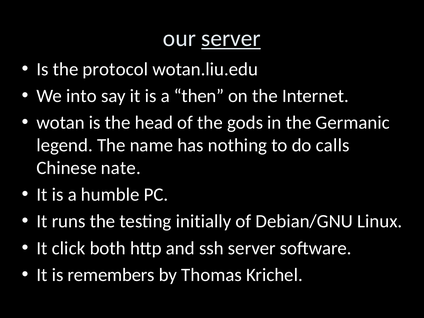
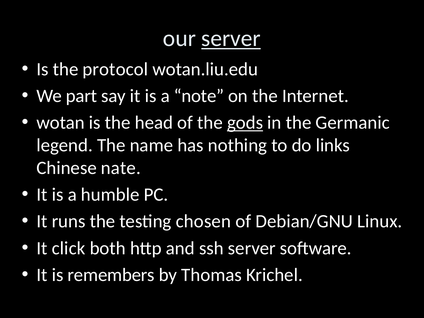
into: into -> part (82, 96)
then: then -> note (199, 96)
gods underline: none -> present (245, 123)
calls: calls -> links (333, 145)
initially: initially -> chosen (203, 221)
